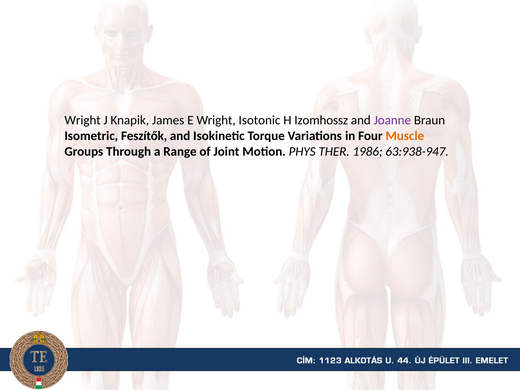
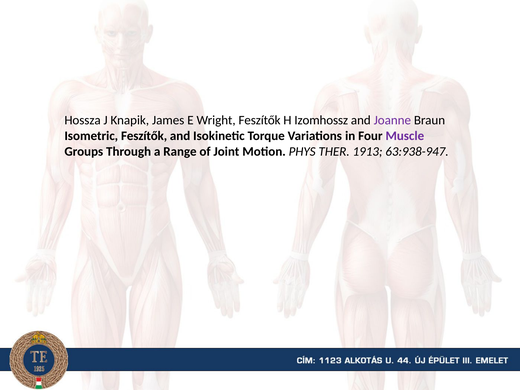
Wright: Wright -> Hossza (83, 120)
Wright Isotonic: Isotonic -> Feszítők (260, 120)
Muscle colour: orange -> purple (405, 136)
1986: 1986 -> 1913 (368, 151)
